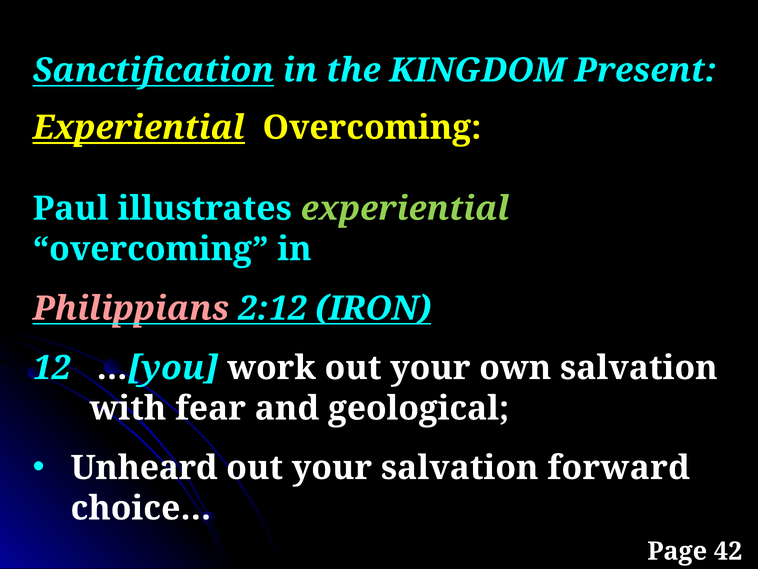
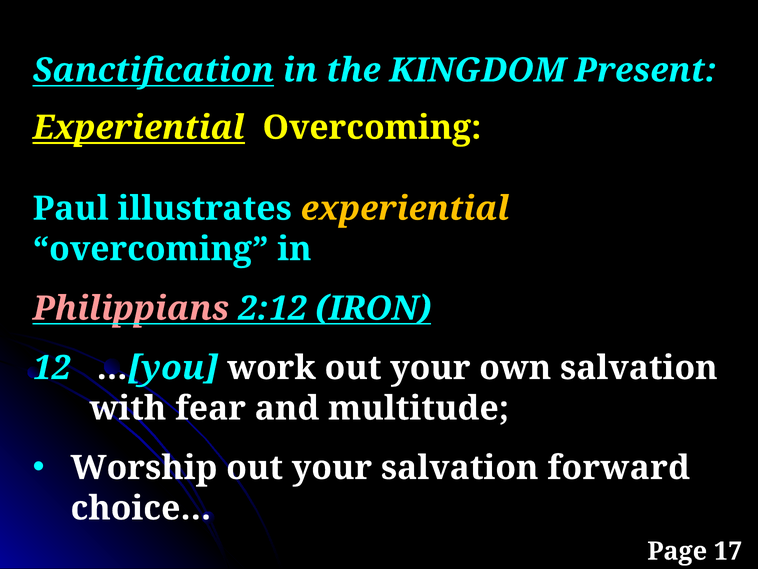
experiential colour: light green -> yellow (405, 208)
geological: geological -> multitude (419, 408)
Unheard: Unheard -> Worship (144, 467)
42: 42 -> 17 (728, 551)
